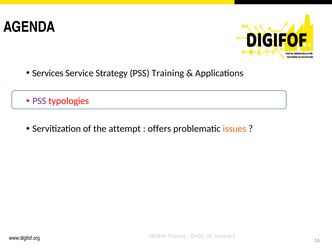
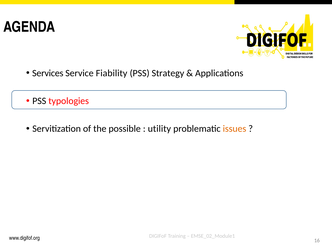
Strategy: Strategy -> Fiability (112, 73)
PSS Training: Training -> Strategy (168, 73)
PSS colour: purple -> black (39, 101)
attempt: attempt -> possible (125, 129)
offers: offers -> utility (159, 129)
